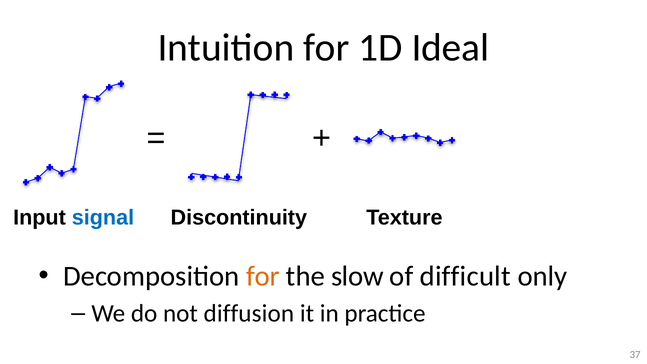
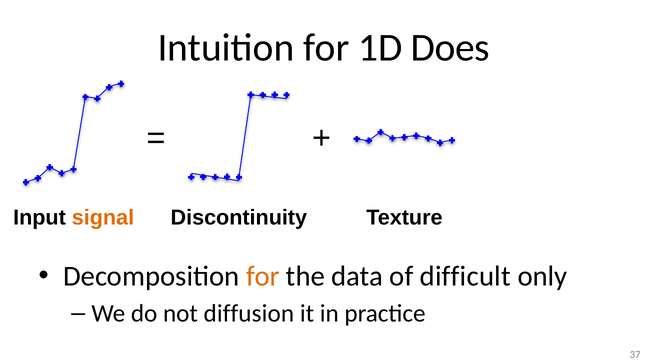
Ideal: Ideal -> Does (450, 48)
signal colour: blue -> orange (103, 217)
slow: slow -> data (357, 276)
